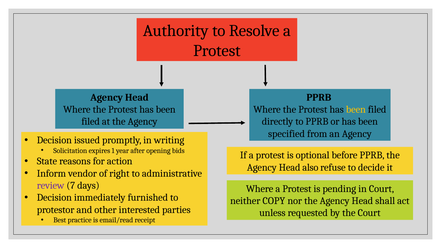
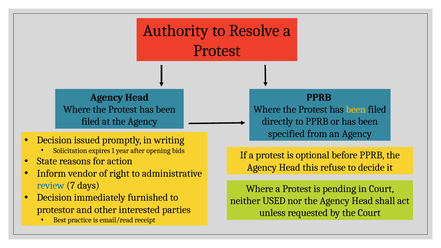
also: also -> this (310, 167)
review colour: purple -> blue (51, 186)
COPY: COPY -> USED (274, 201)
